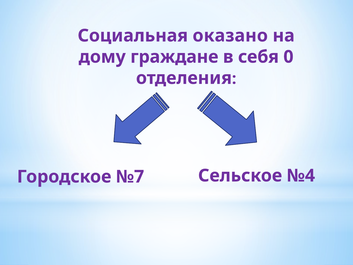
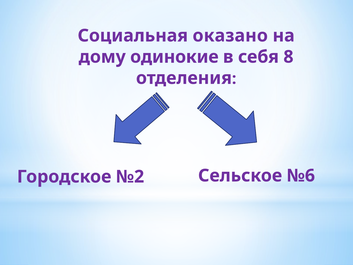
граждане: граждане -> одинокие (174, 57)
0: 0 -> 8 (288, 57)
№7: №7 -> №2 (130, 177)
№4: №4 -> №6 (301, 175)
